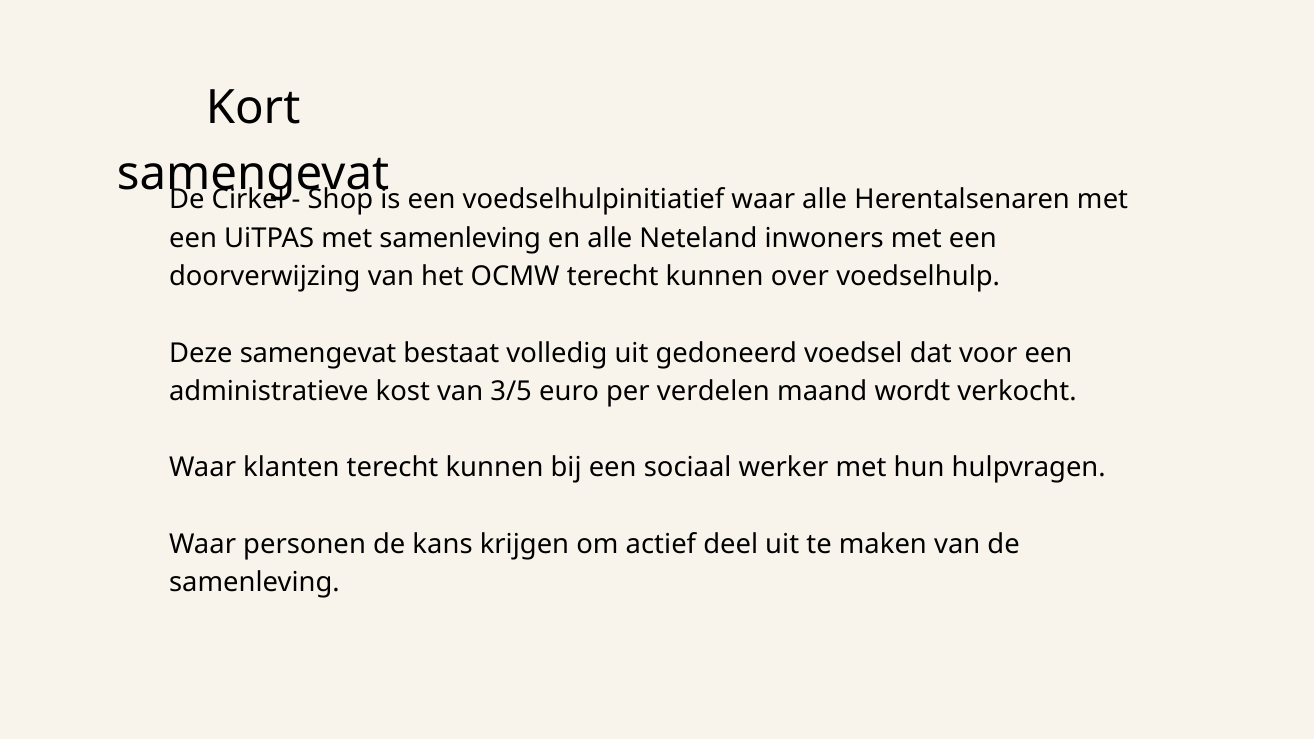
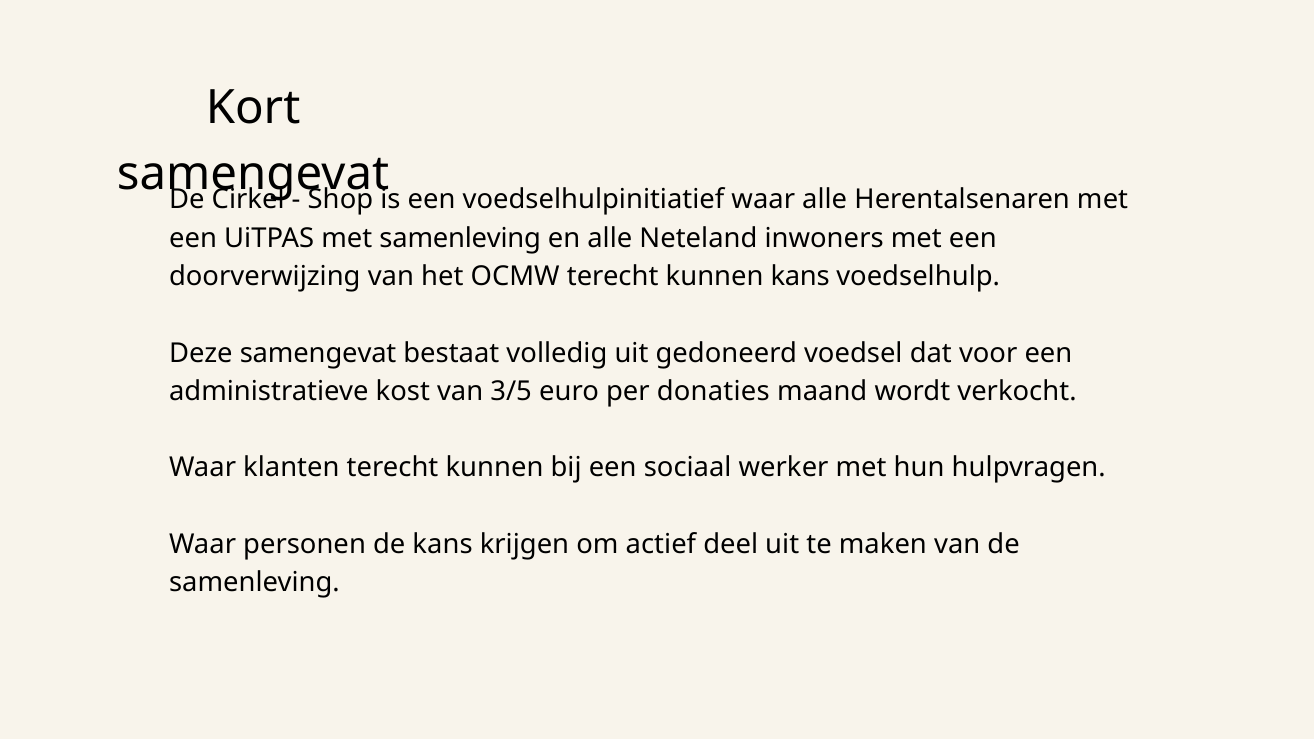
kunnen over: over -> kans (800, 276)
verdelen: verdelen -> donaties (713, 391)
